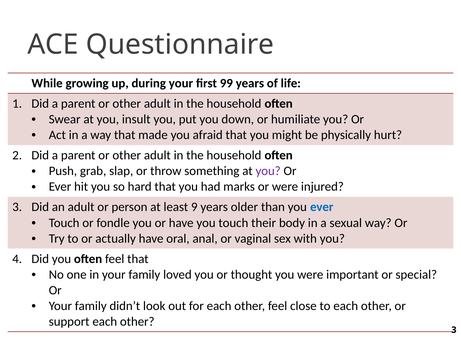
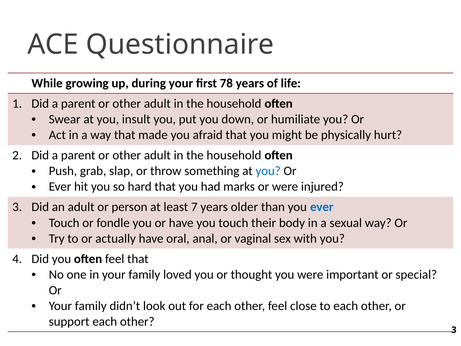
99: 99 -> 78 (226, 83)
you colour: purple -> blue (268, 171)
9: 9 -> 7 (194, 207)
